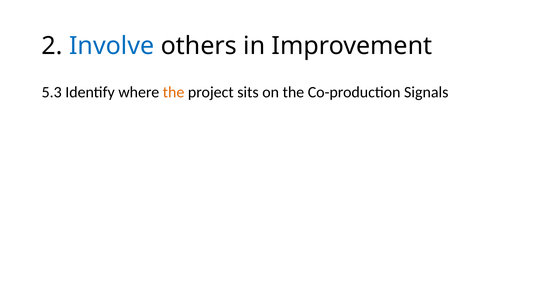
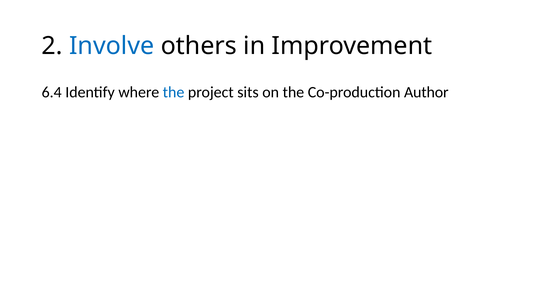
5.3: 5.3 -> 6.4 (52, 92)
the colour: orange -> blue (174, 92)
Signals: Signals -> Author (426, 92)
